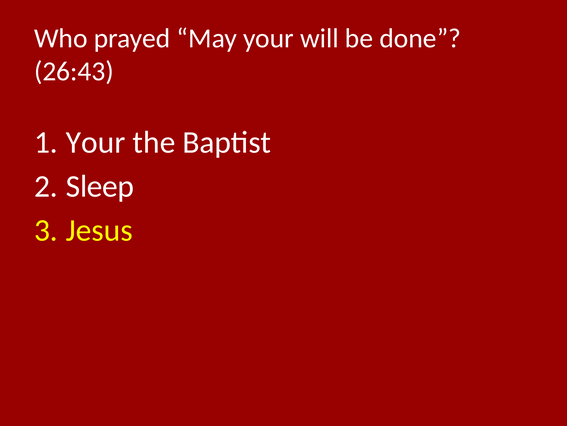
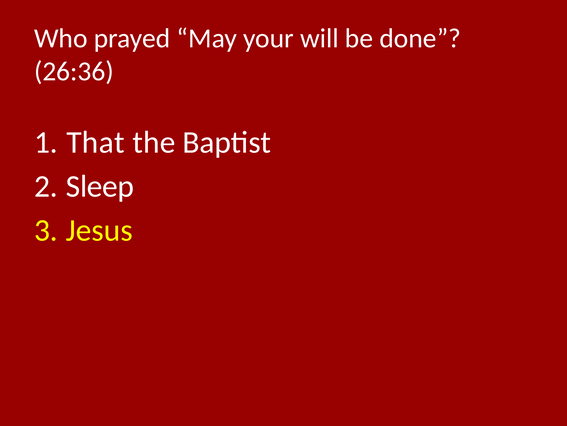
26:43: 26:43 -> 26:36 (74, 71)
Your: Your -> That (96, 142)
